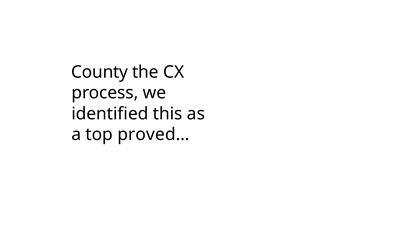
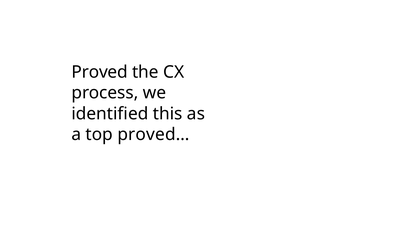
County: County -> Proved (100, 72)
